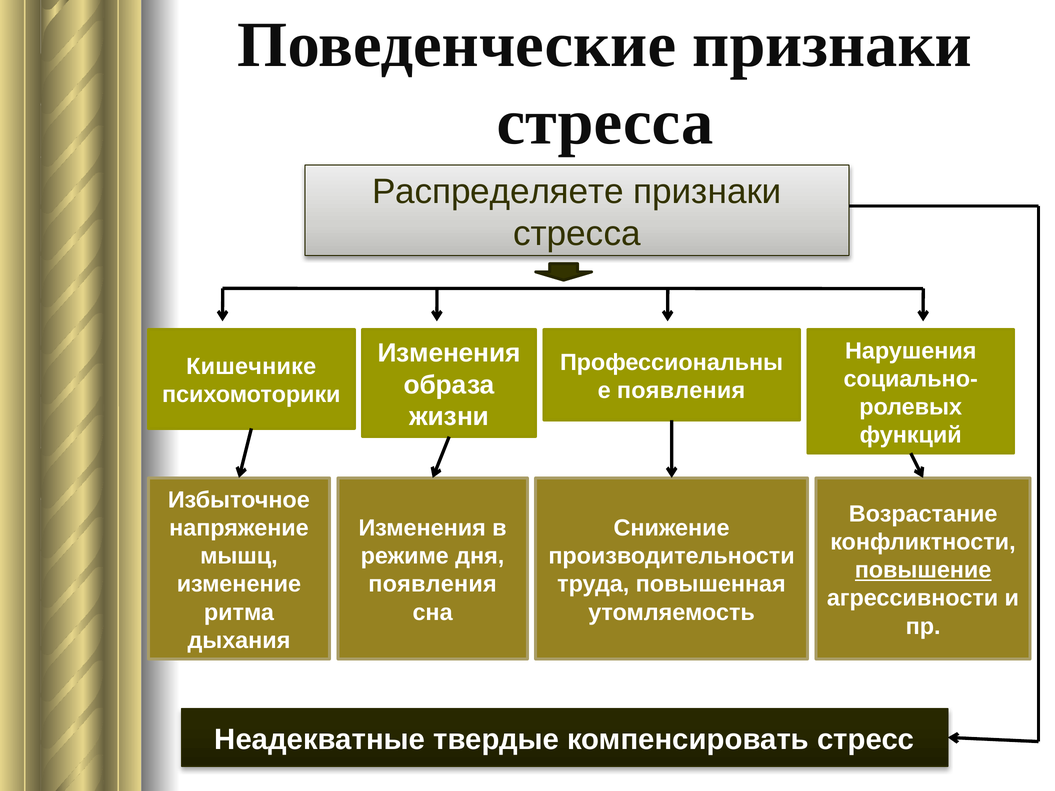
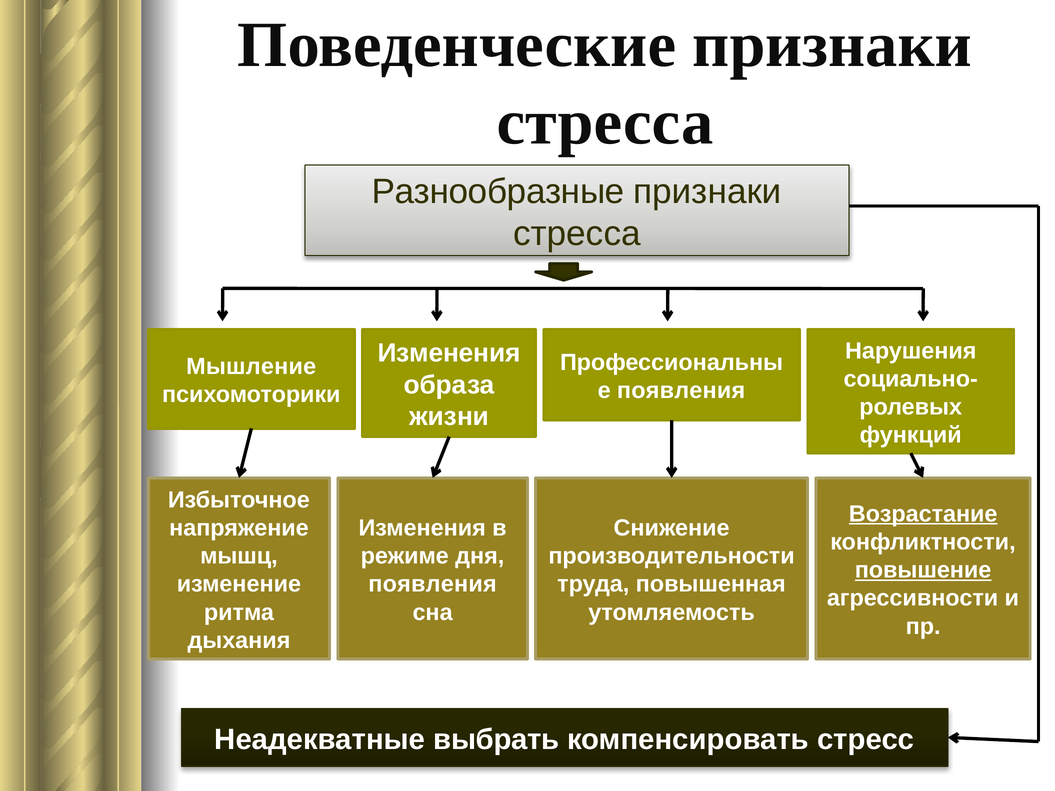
Распределяете: Распределяете -> Разнообразные (498, 192)
Кишечнике: Кишечнике -> Мышление (251, 367)
Возрастание underline: none -> present (923, 514)
твердые: твердые -> выбрать (496, 740)
